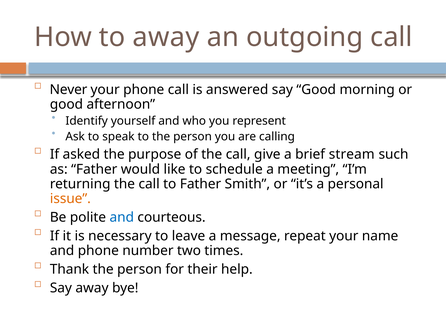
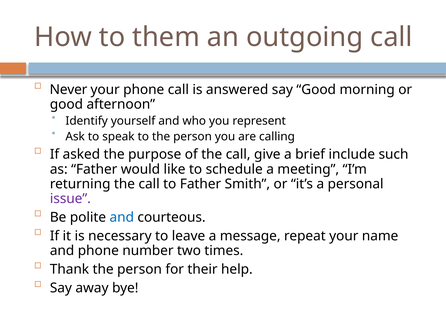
to away: away -> them (166, 37)
stream: stream -> include (352, 154)
issue colour: orange -> purple (70, 198)
